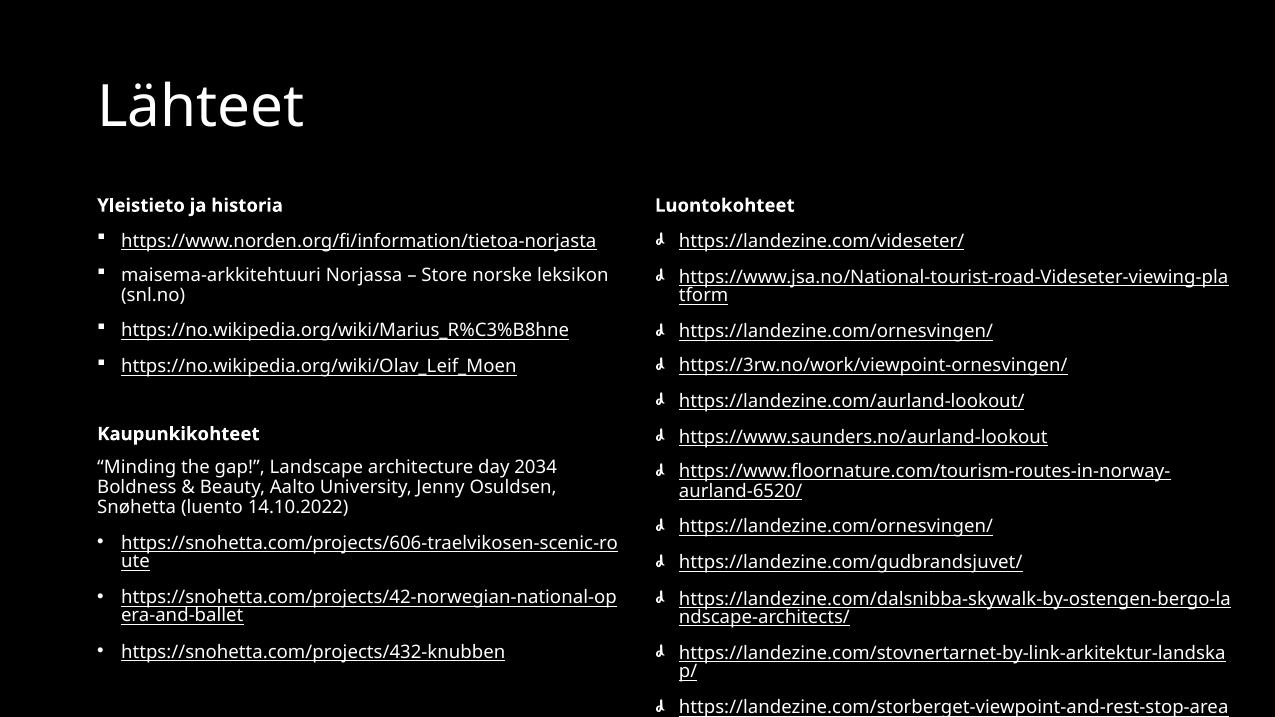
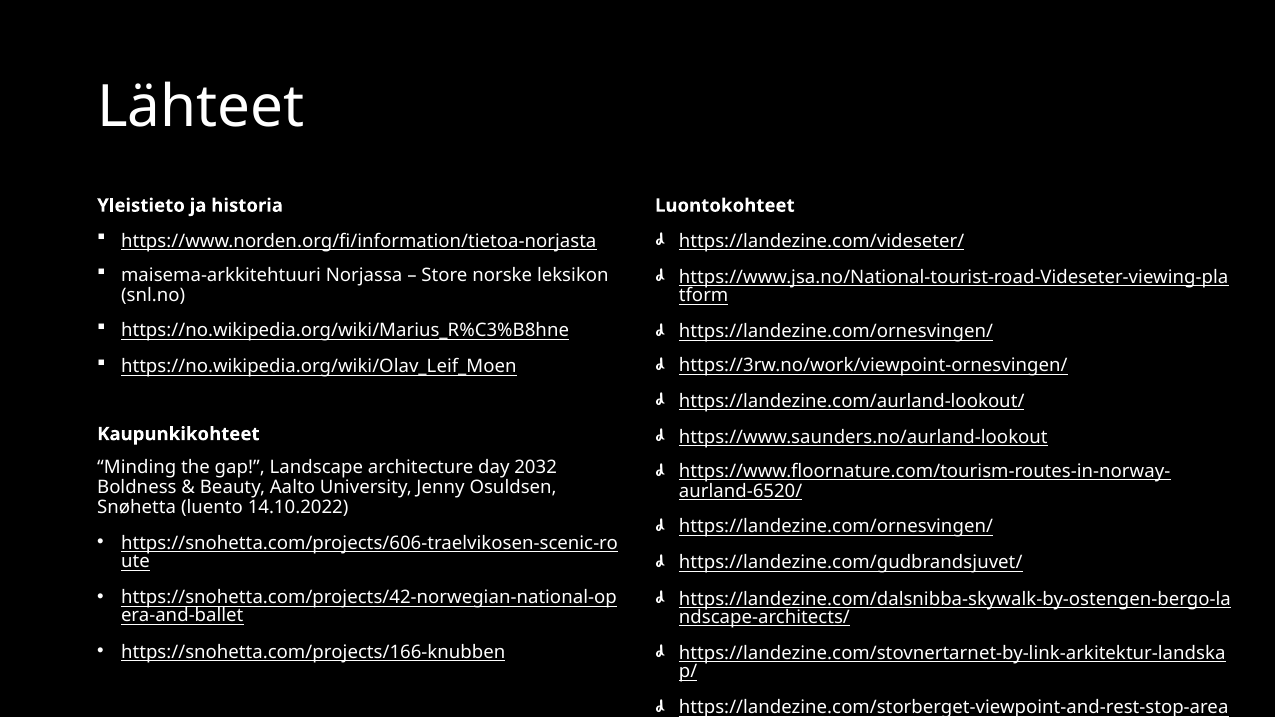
2034: 2034 -> 2032 (536, 468)
https://snohetta.com/projects/432-knubben: https://snohetta.com/projects/432-knubben -> https://snohetta.com/projects/166-knubben (313, 652)
